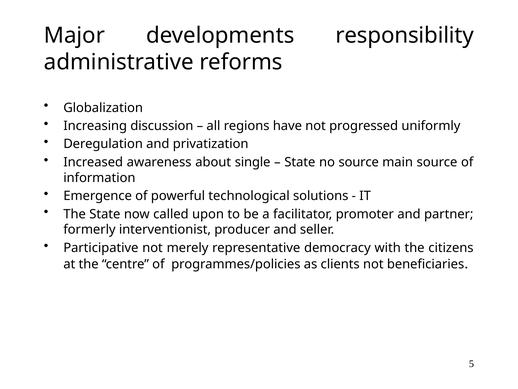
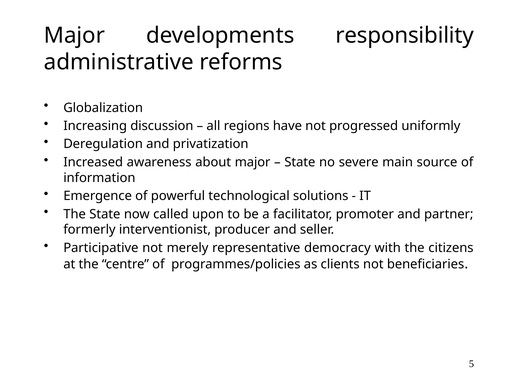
about single: single -> major (253, 162)
no source: source -> severe (359, 162)
